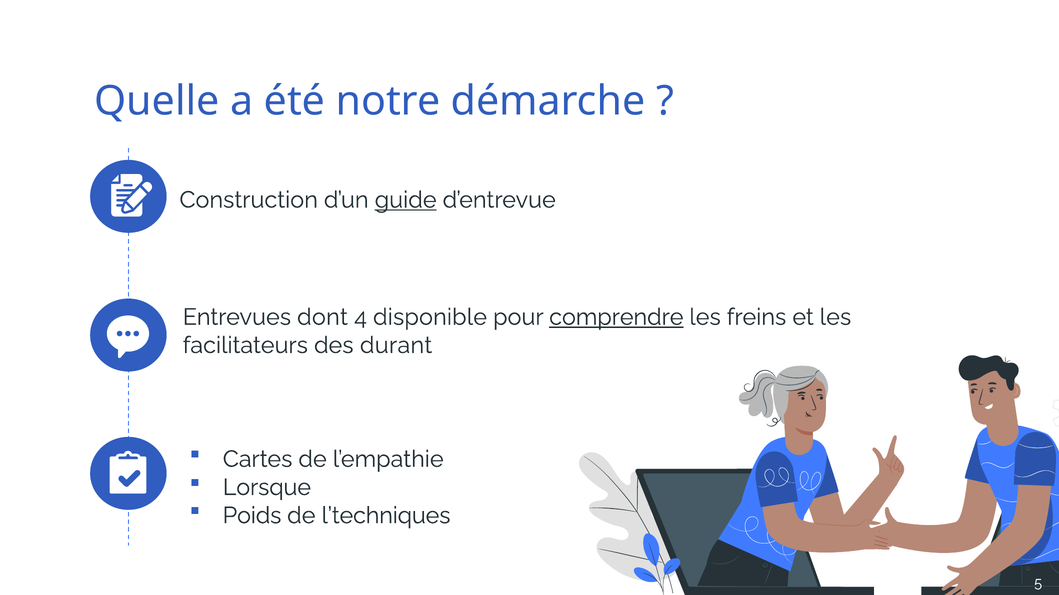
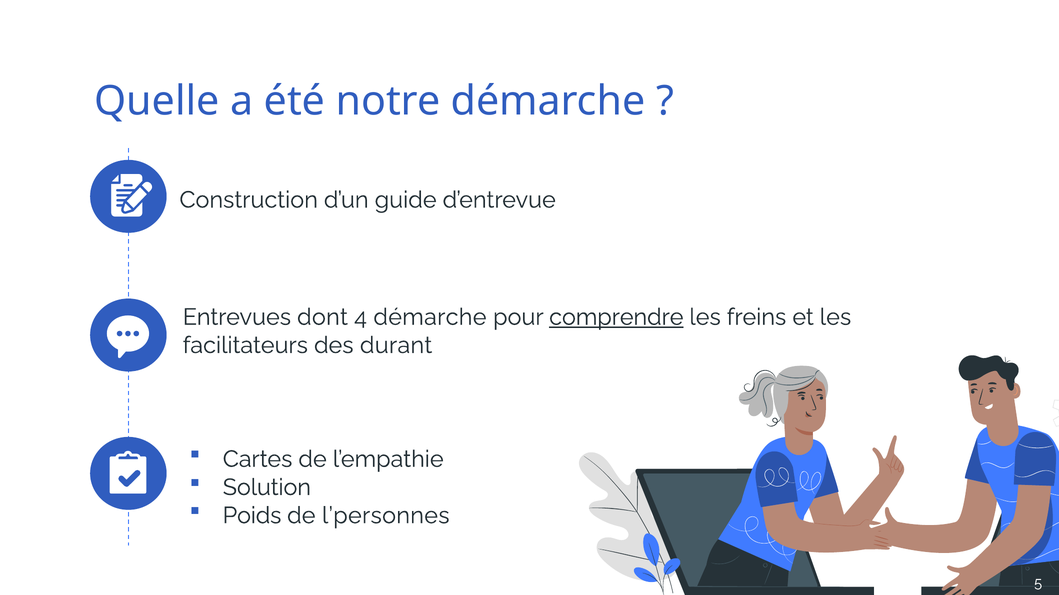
guide underline: present -> none (406, 200)
4 disponible: disponible -> démarche (430, 317)
Lorsque: Lorsque -> Solution (267, 488)
l’techniques: l’techniques -> l’personnes (386, 516)
